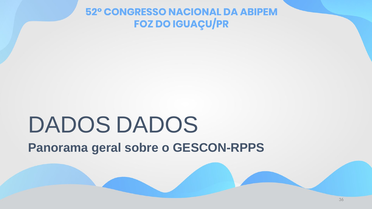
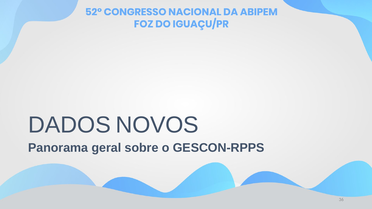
DADOS DADOS: DADOS -> NOVOS (157, 125)
